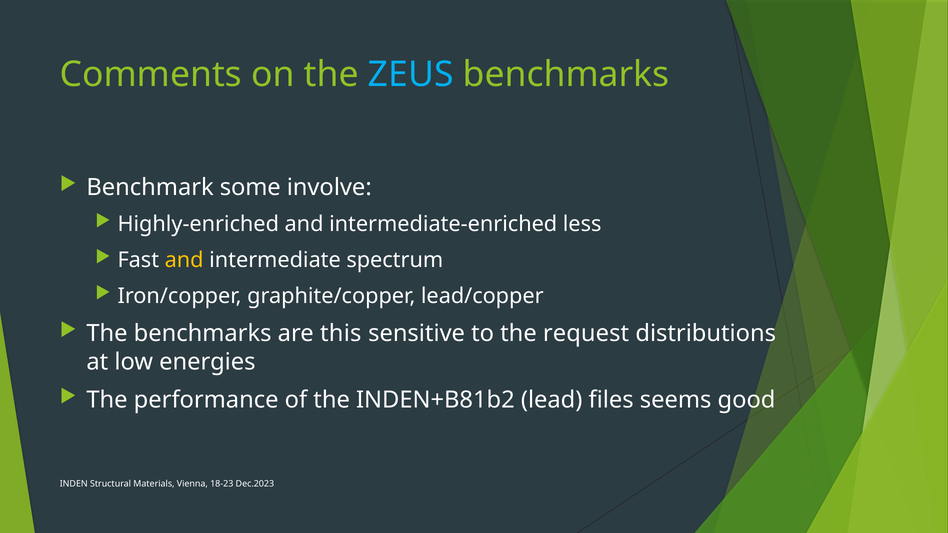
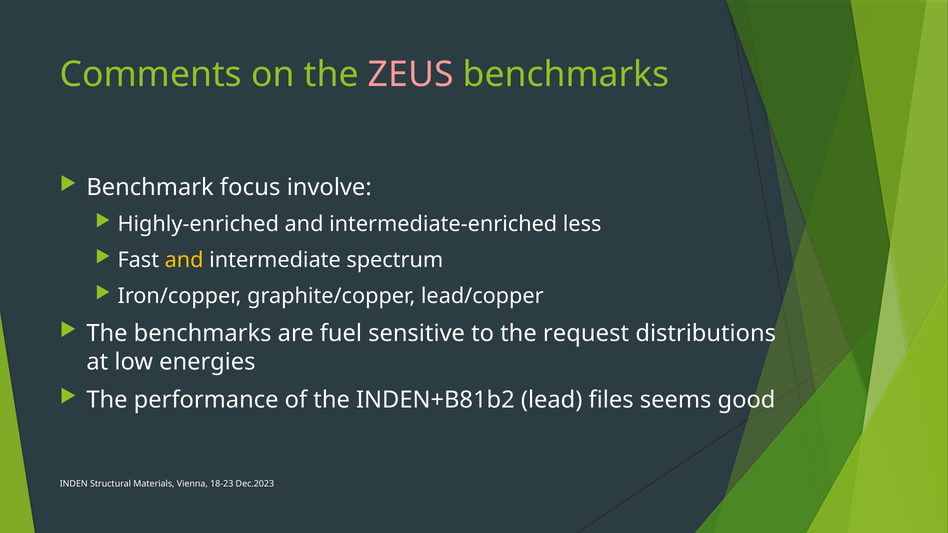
ZEUS colour: light blue -> pink (411, 75)
some: some -> focus (250, 187)
this: this -> fuel (341, 334)
